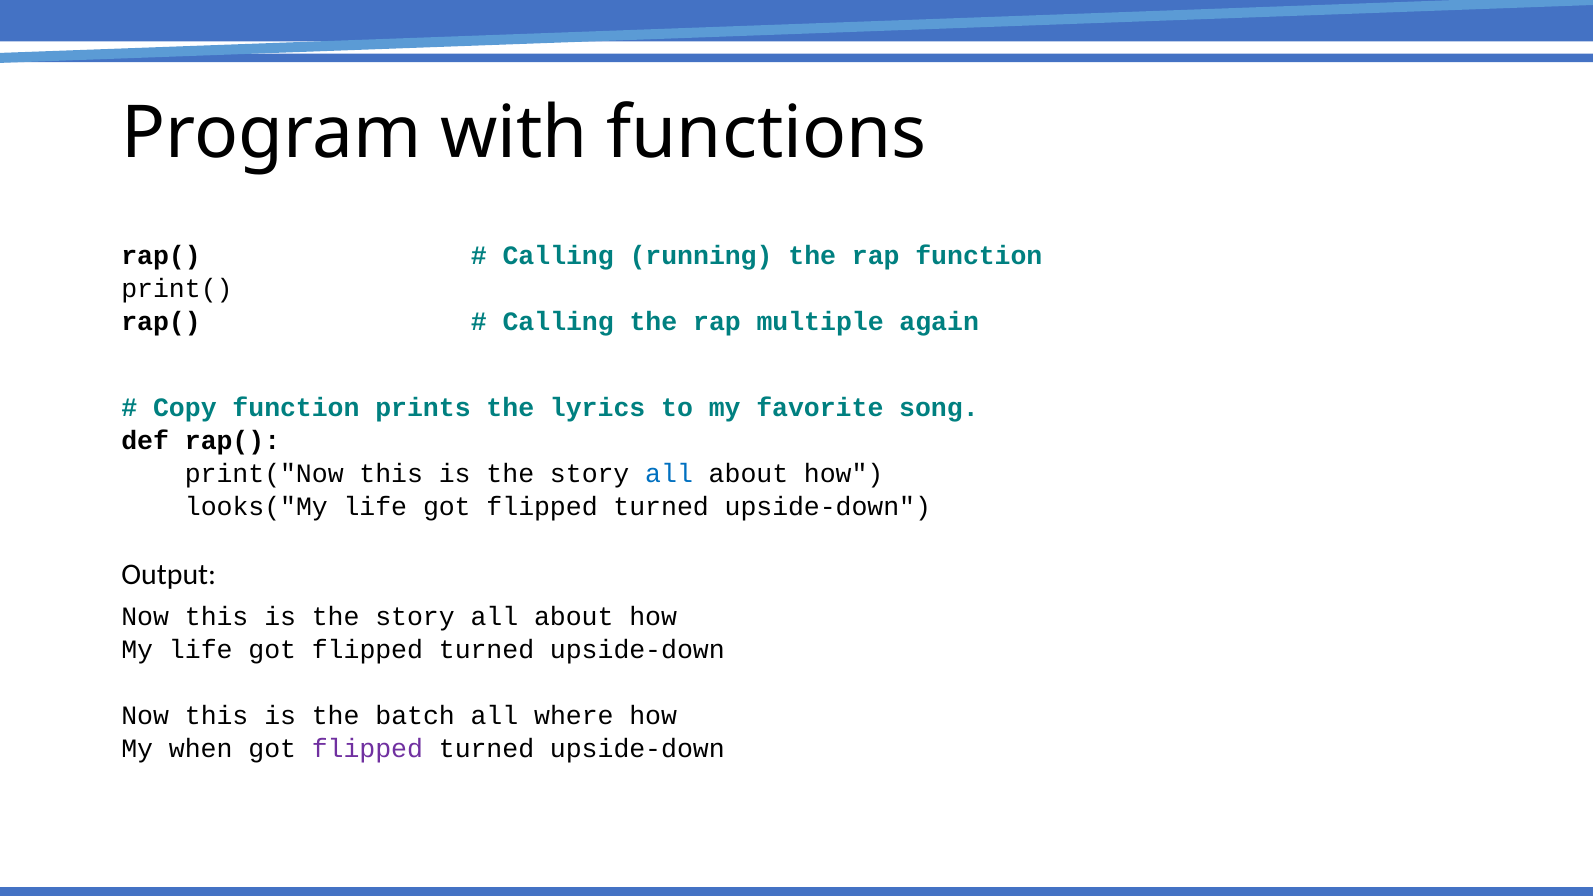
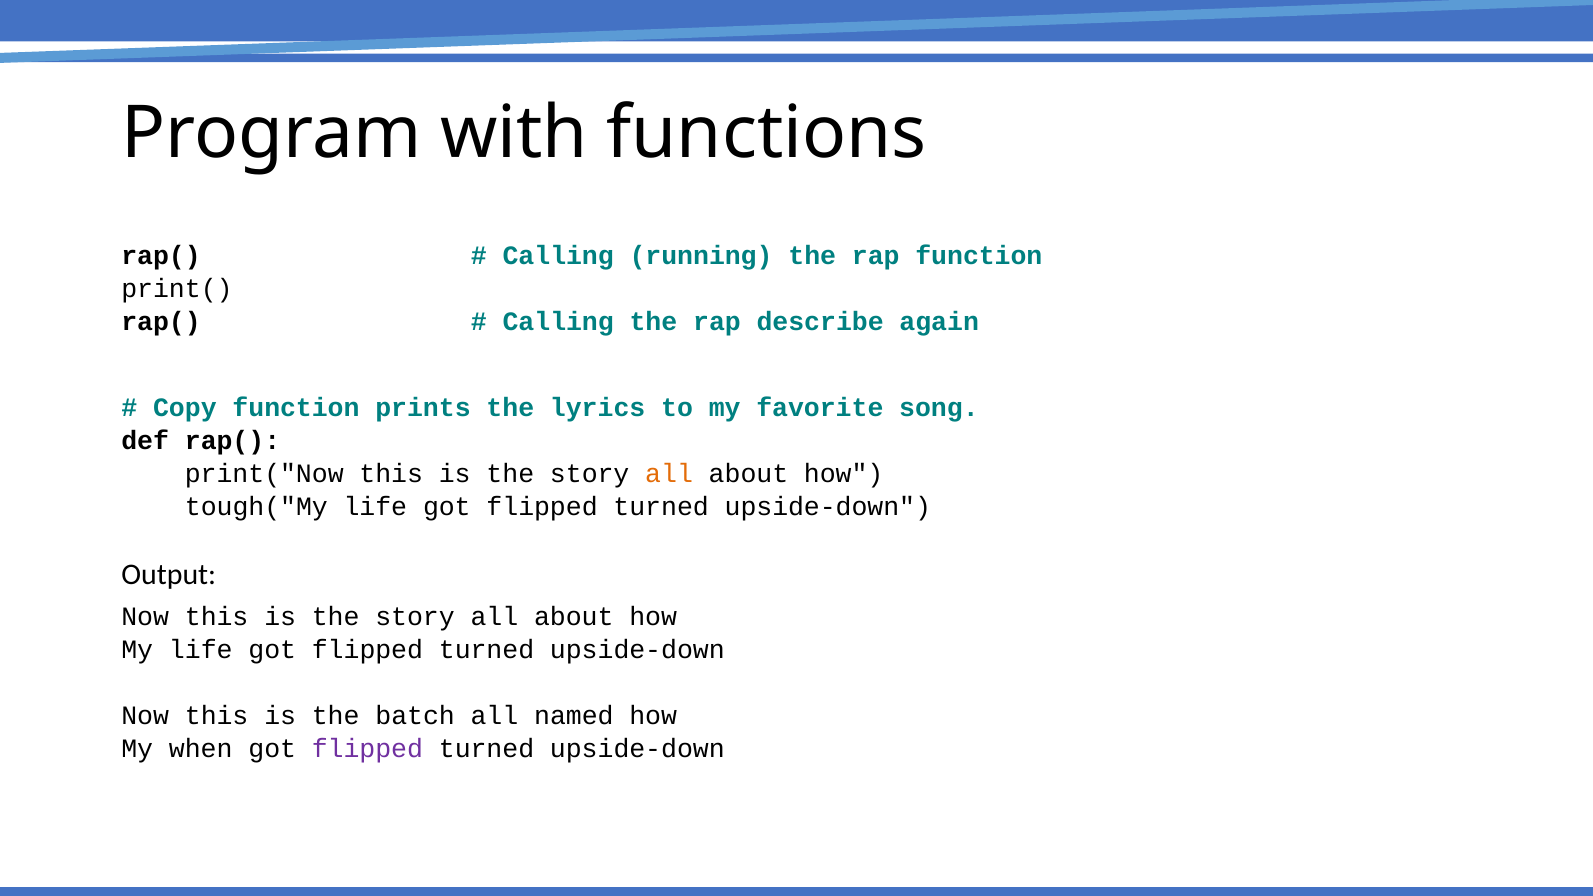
multiple: multiple -> describe (820, 322)
all colour: blue -> orange (669, 474)
looks("My: looks("My -> tough("My (256, 507)
where: where -> named (574, 716)
